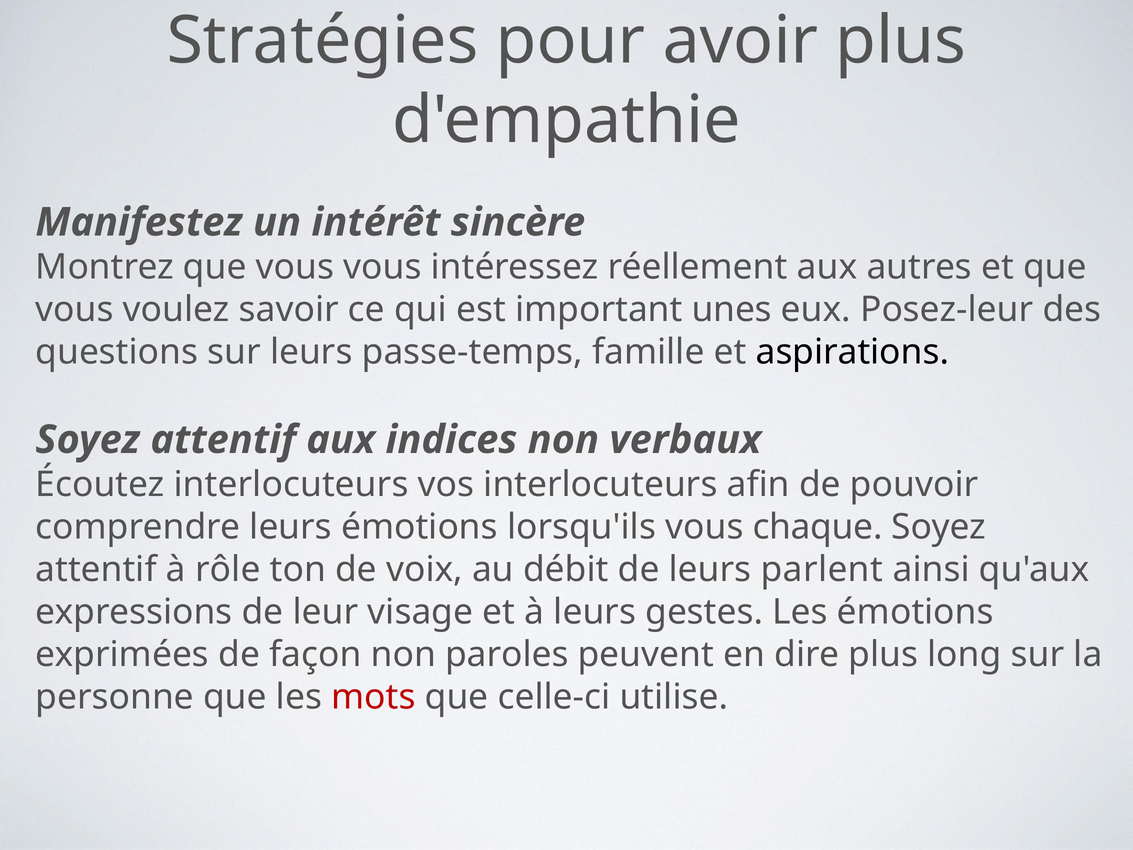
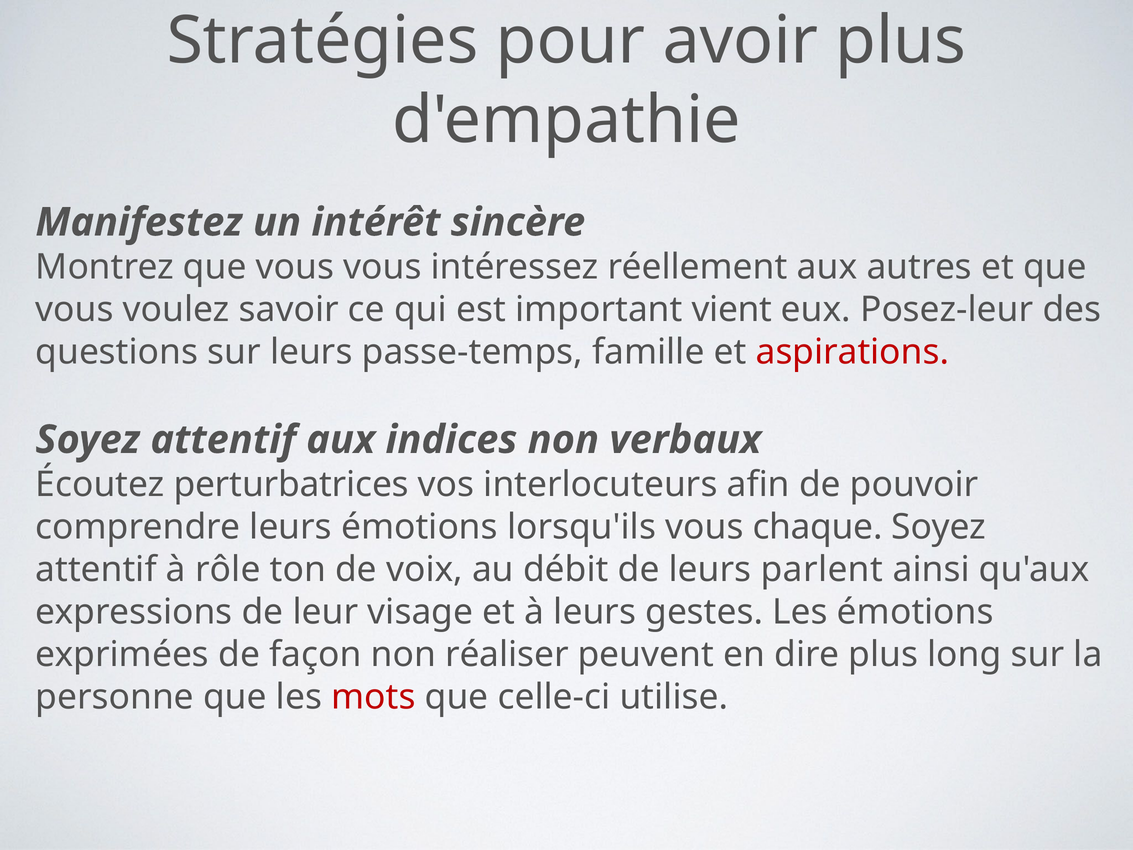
unes: unes -> vient (732, 310)
aspirations colour: black -> red (852, 352)
Écoutez interlocuteurs: interlocuteurs -> perturbatrices (291, 484)
paroles: paroles -> réaliser (507, 654)
